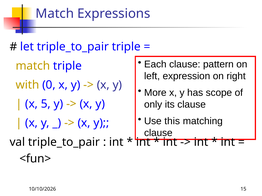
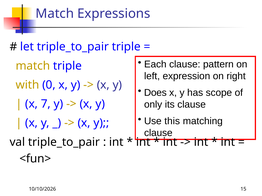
More: More -> Does (155, 93)
5: 5 -> 7 (46, 104)
